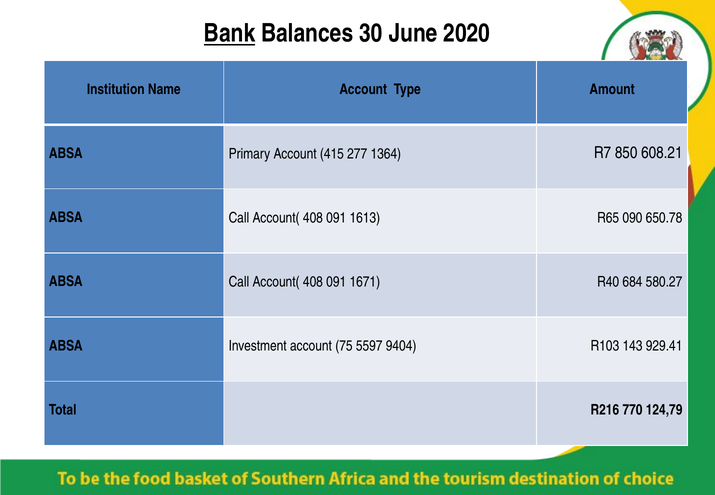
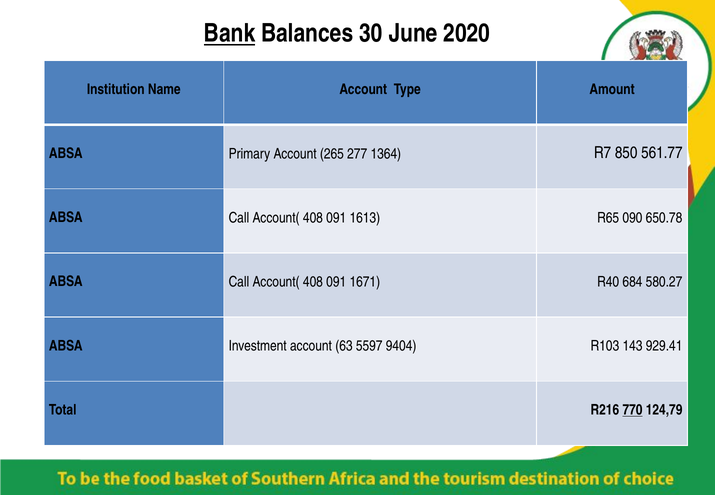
415: 415 -> 265 (332, 154)
608.21: 608.21 -> 561.77 (662, 153)
75: 75 -> 63 (344, 346)
770 underline: none -> present (633, 410)
